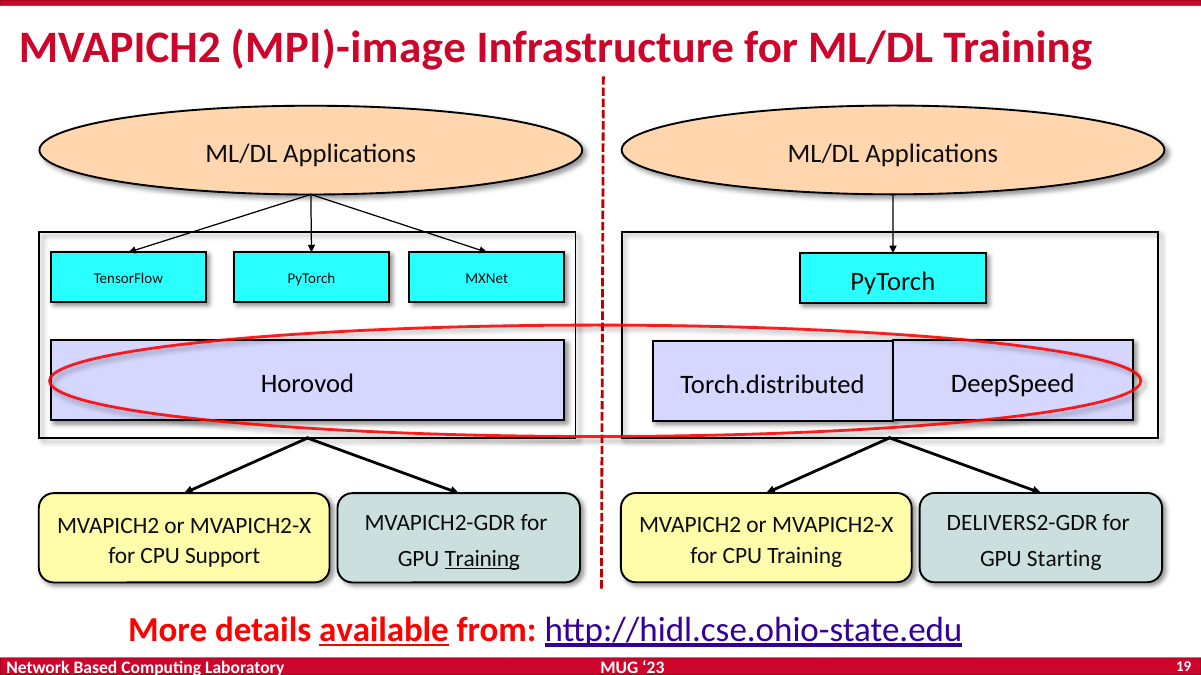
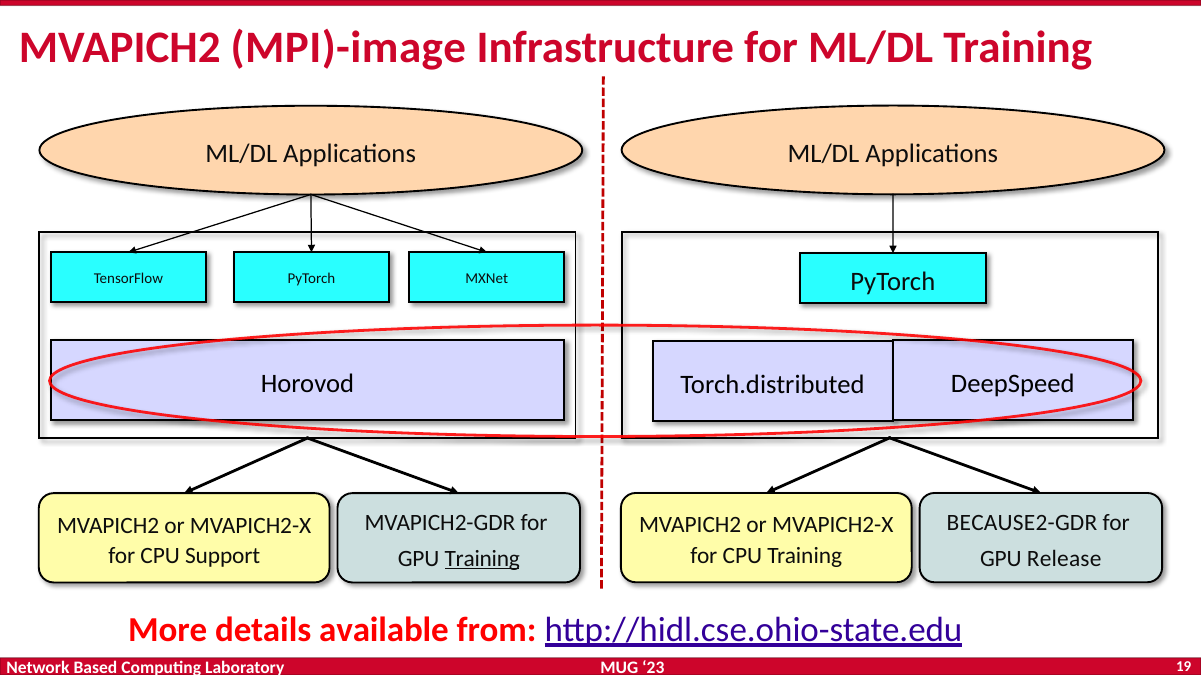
DELIVERS2-GDR: DELIVERS2-GDR -> BECAUSE2-GDR (1022, 523)
Starting: Starting -> Release (1064, 559)
available underline: present -> none (384, 630)
